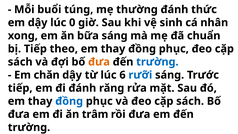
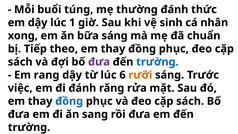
0: 0 -> 1 (72, 23)
đưa colour: orange -> purple (99, 62)
chăn: chăn -> rang (47, 75)
rưỡi colour: blue -> orange (140, 75)
tiếp: tiếp -> việc (20, 88)
trâm: trâm -> sang (95, 114)
